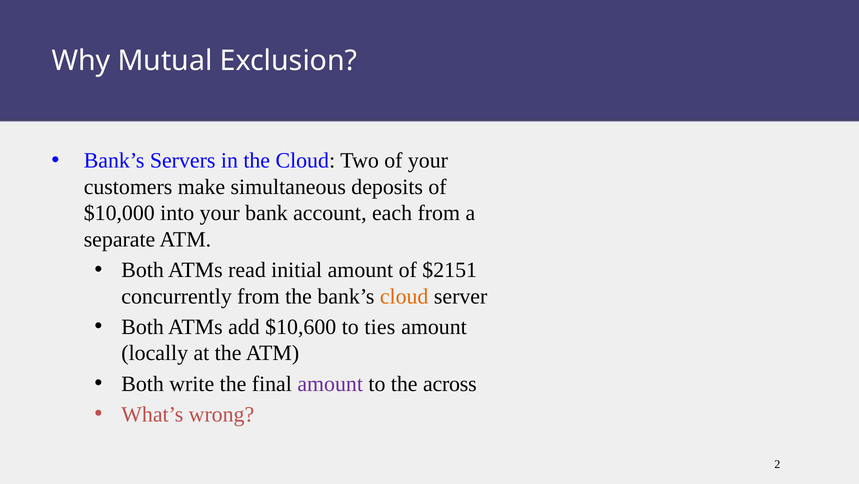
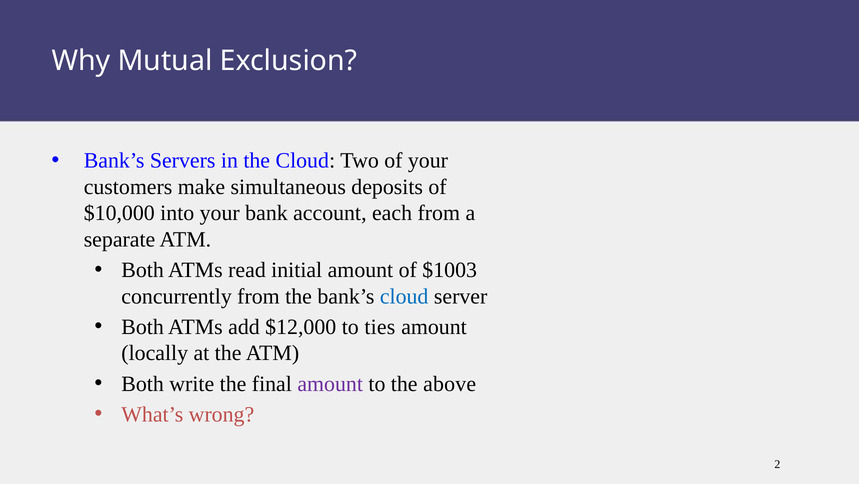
$2151: $2151 -> $1003 (450, 270)
cloud colour: orange -> blue (404, 296)
$10,600: $10,600 -> $12,000 (301, 327)
across: across -> above (450, 384)
